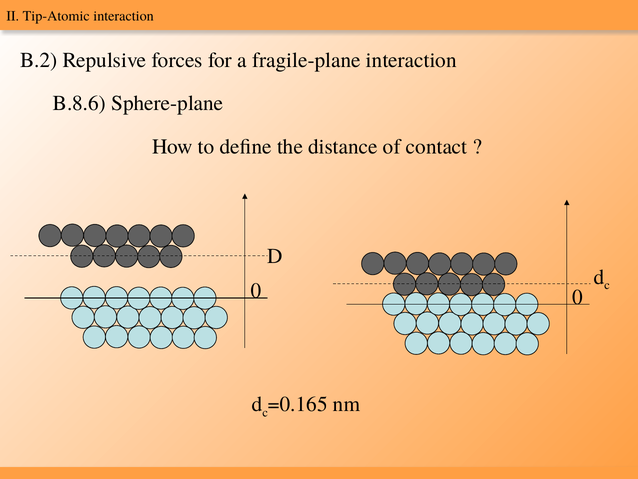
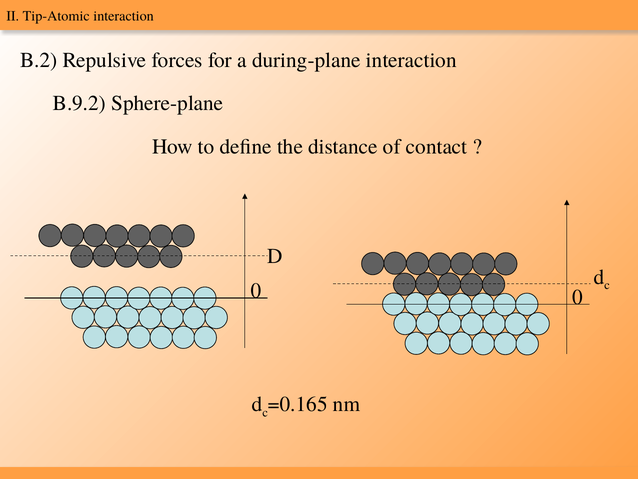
fragile-plane: fragile-plane -> during-plane (306, 60)
B.8.6: B.8.6 -> B.9.2 (79, 103)
